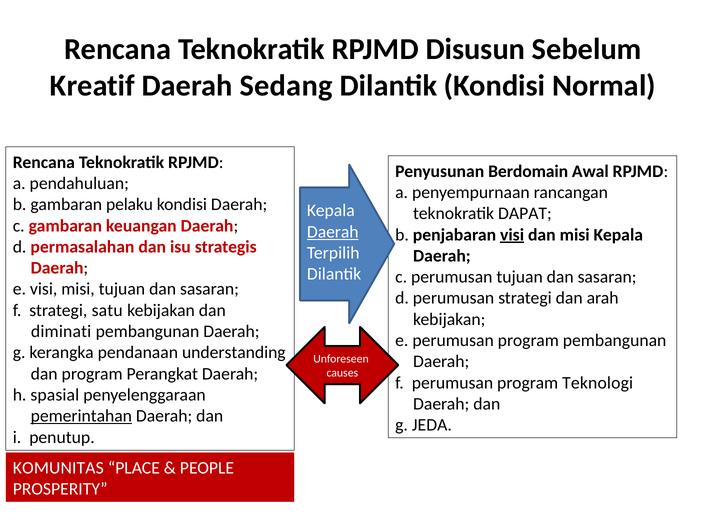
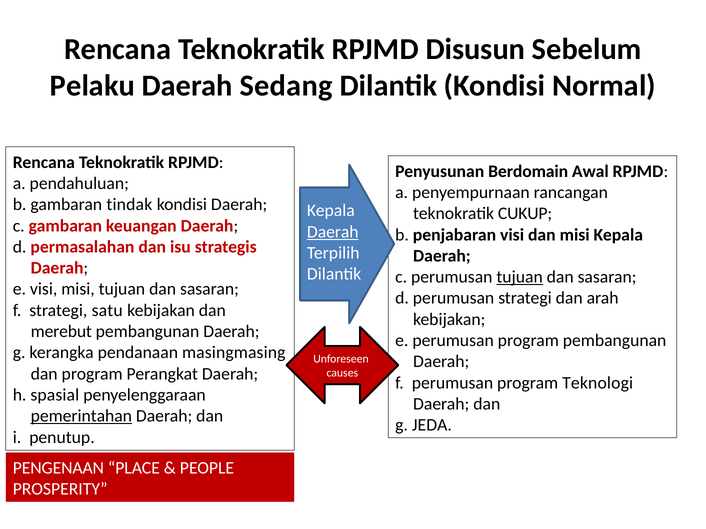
Kreatif: Kreatif -> Pelaku (92, 86)
pelaku: pelaku -> tindak (129, 205)
DAPAT: DAPAT -> CUKUP (525, 214)
visi underline: present -> none (512, 235)
tujuan underline: none -> present (520, 277)
diminati: diminati -> merebut (61, 332)
understanding: understanding -> masingmasing (234, 353)
KOMUNITAS: KOMUNITAS -> PENGENAAN (58, 468)
